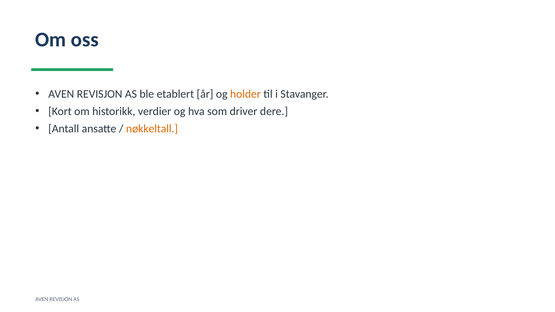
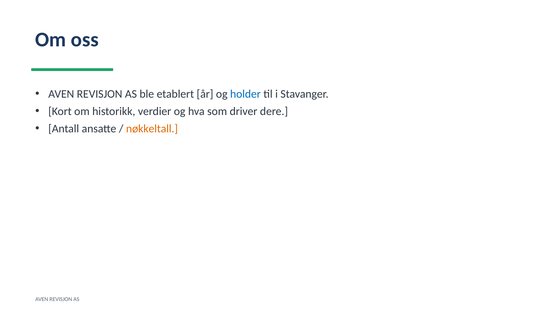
holder colour: orange -> blue (245, 94)
